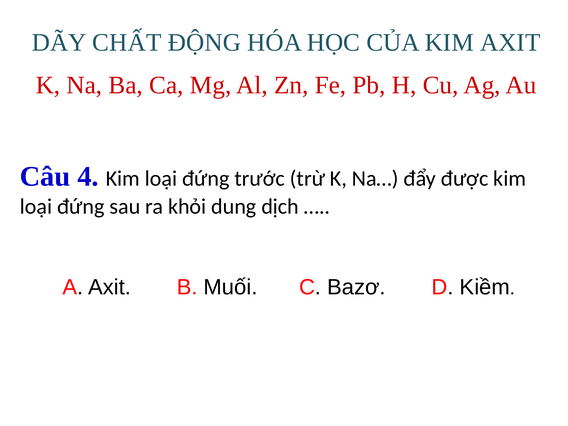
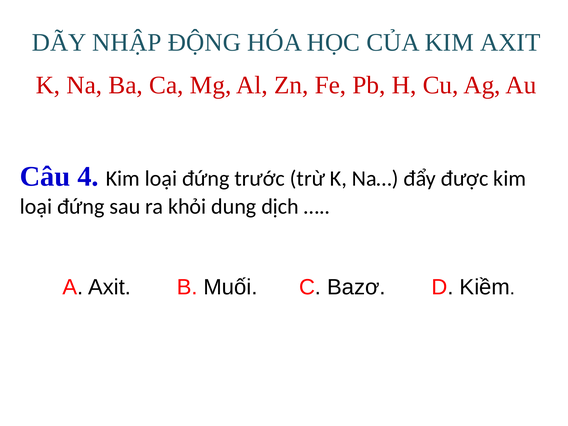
CHẤT: CHẤT -> NHẬP (127, 42)
